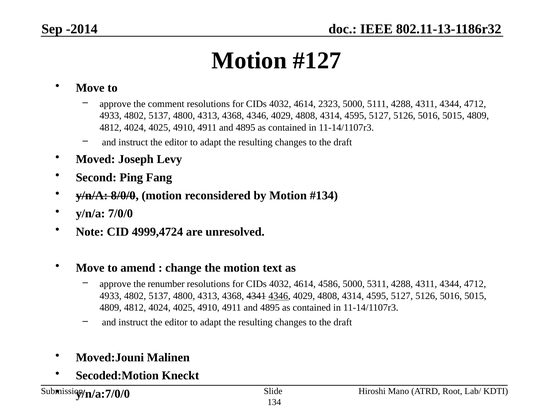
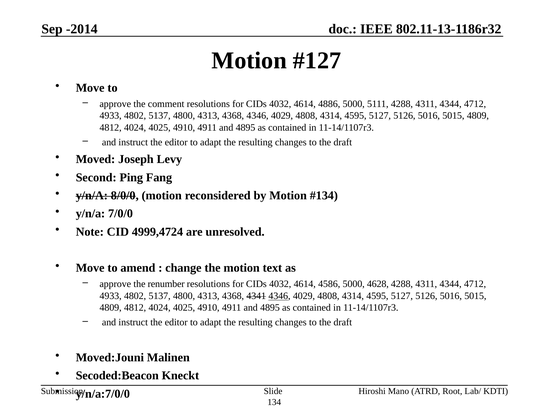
2323: 2323 -> 4886 (329, 104)
5311: 5311 -> 4628 (378, 284)
Secoded:Motion: Secoded:Motion -> Secoded:Beacon (117, 376)
